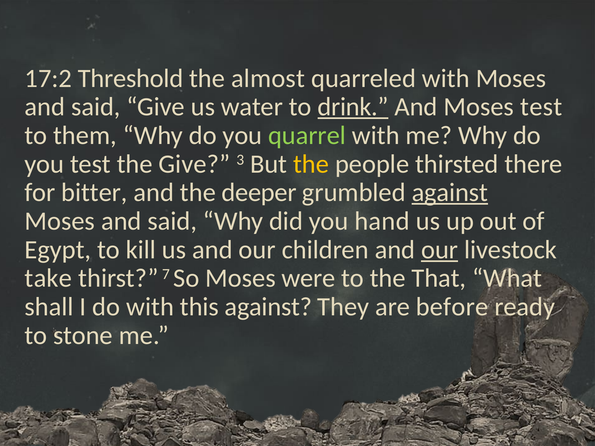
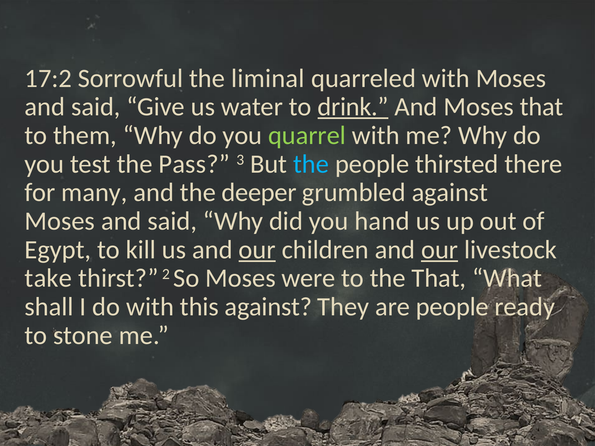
Threshold: Threshold -> Sorrowful (130, 78)
almost: almost -> liminal (268, 78)
Moses test: test -> that (542, 107)
the Give: Give -> Pass (194, 164)
the colour: yellow -> light blue (311, 164)
bitter: bitter -> many (94, 193)
against underline: present -> none (450, 193)
our underline: none -> present (257, 250)
7: 7 -> 2 (166, 274)
are before: before -> people (452, 307)
